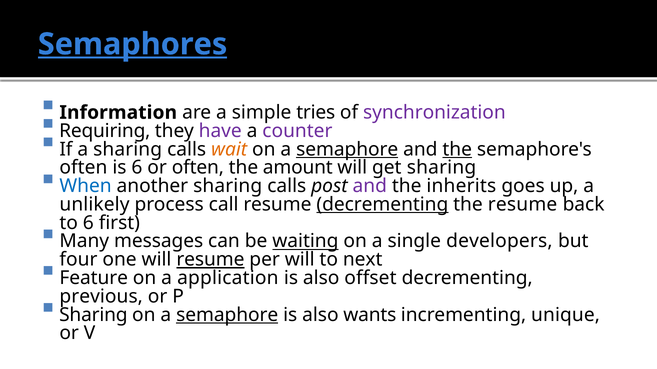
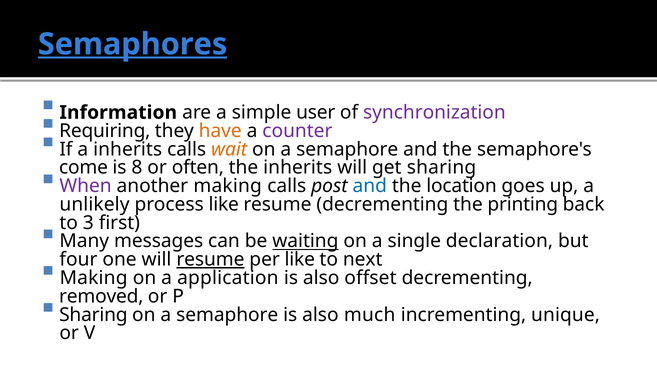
tries: tries -> user (316, 113)
have colour: purple -> orange (220, 131)
a sharing: sharing -> inherits (128, 149)
semaphore underline: present -> none (347, 149)
the underline: present -> none (457, 149)
often: often -> come (84, 168)
is 6: 6 -> 8 (137, 168)
the amount: amount -> inherits (298, 168)
When colour: blue -> purple (86, 186)
another sharing: sharing -> making (228, 186)
and colour: purple -> blue (370, 186)
inherits: inherits -> location (462, 186)
process call: call -> like (224, 205)
decrementing underline: present -> none (382, 205)
the resume: resume -> printing (523, 205)
to 6: 6 -> 3 (88, 223)
developers: developers -> declaration (499, 242)
per will: will -> like (300, 260)
Feature: Feature -> Making (94, 278)
previous: previous -> removed (101, 297)
semaphore underline: present -> none (227, 315)
wants: wants -> much (370, 315)
